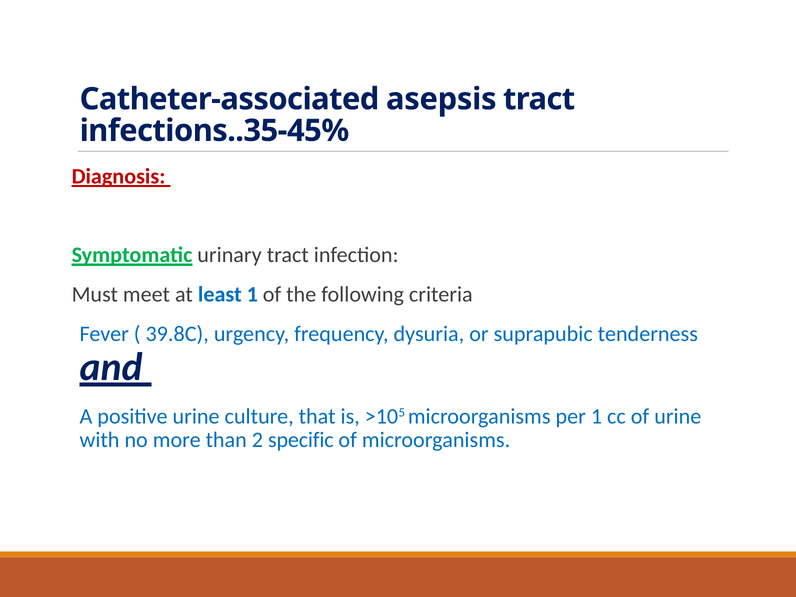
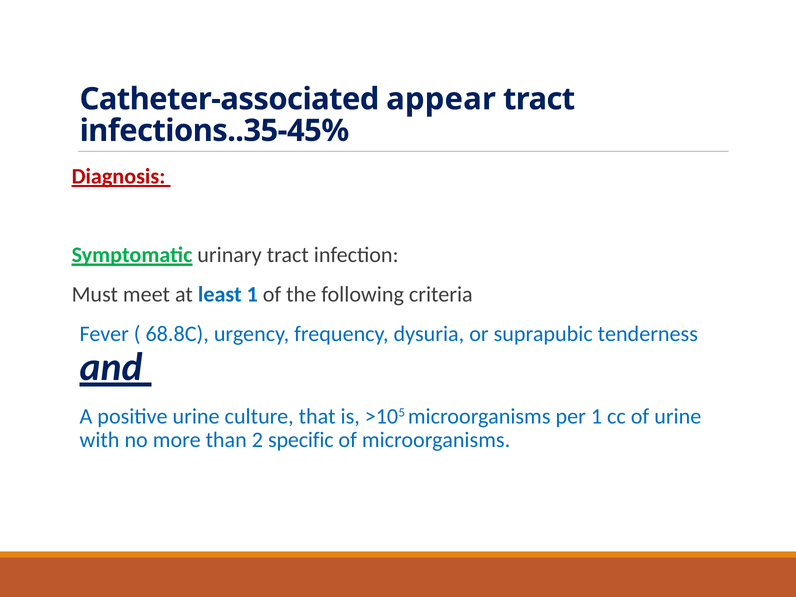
asepsis: asepsis -> appear (441, 99)
39.8C: 39.8C -> 68.8C (177, 334)
